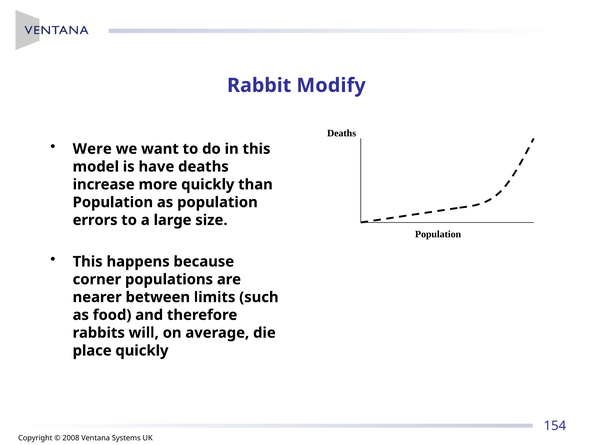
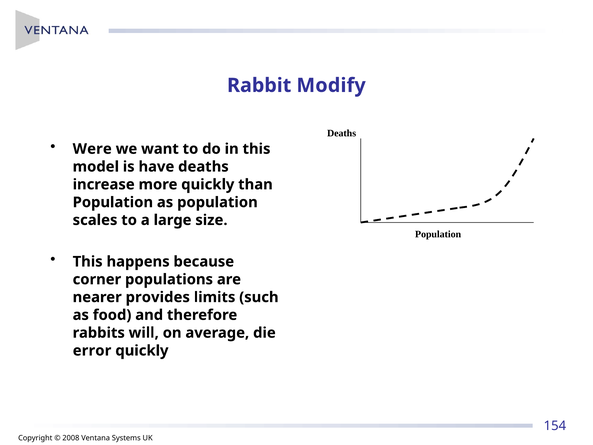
errors: errors -> scales (95, 220)
between: between -> provides (158, 297)
place: place -> error (92, 350)
